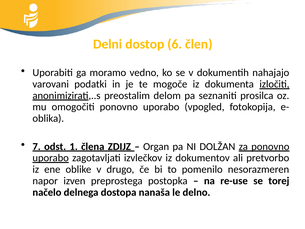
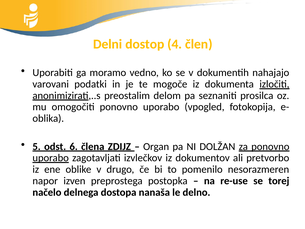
6: 6 -> 4 (175, 44)
7: 7 -> 5 (37, 146)
1: 1 -> 6 (74, 146)
